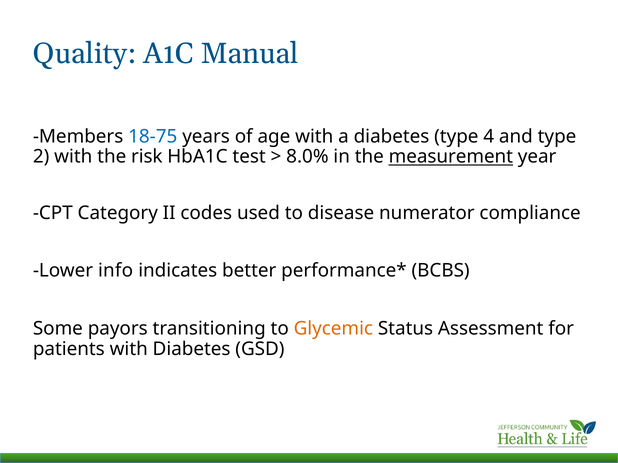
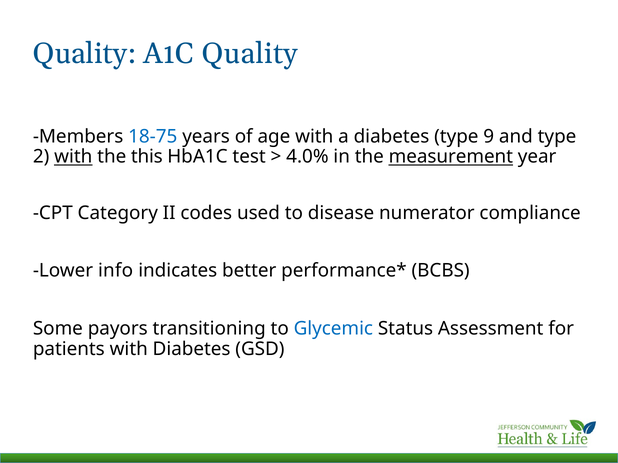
A1C Manual: Manual -> Quality (250, 54)
4: 4 -> 9 (489, 137)
with underline: none -> present (73, 157)
risk: risk -> this (147, 157)
8.0%: 8.0% -> 4.0% (307, 157)
Glycemic colour: orange -> blue (333, 329)
